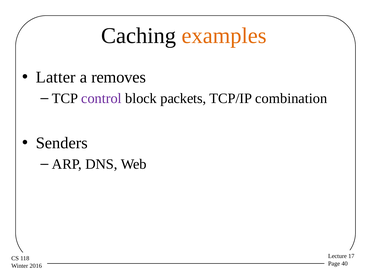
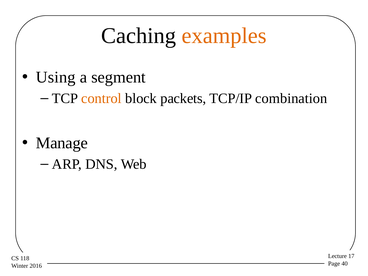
Latter: Latter -> Using (56, 77)
removes: removes -> segment (118, 77)
control colour: purple -> orange (101, 98)
Senders: Senders -> Manage (62, 143)
